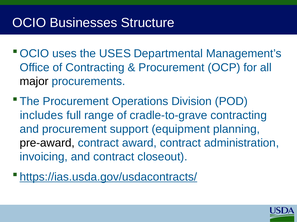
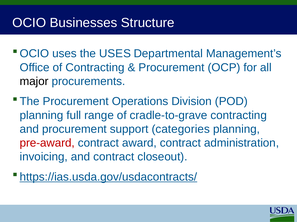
includes: includes -> planning (41, 116)
equipment: equipment -> categories (181, 129)
pre-award colour: black -> red (47, 143)
